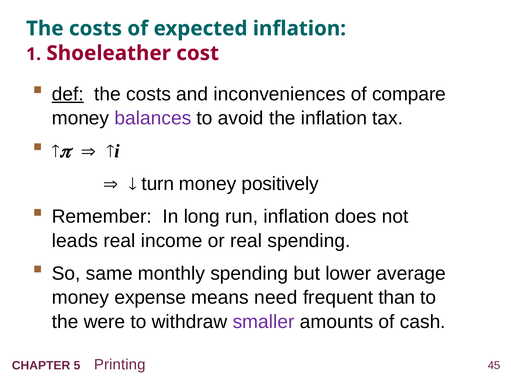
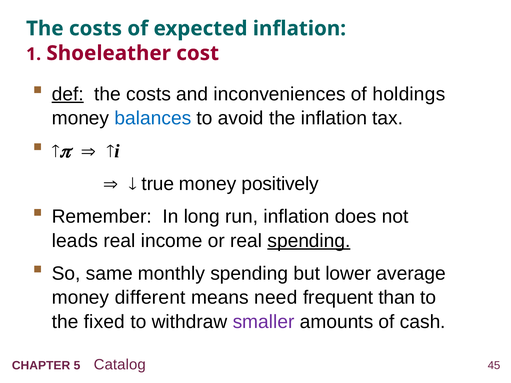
compare: compare -> holdings (409, 94)
balances colour: purple -> blue (153, 118)
turn: turn -> true (158, 184)
spending underline: none -> present (309, 241)
expense: expense -> different (150, 298)
were: were -> fixed (104, 322)
Printing: Printing -> Catalog (120, 365)
